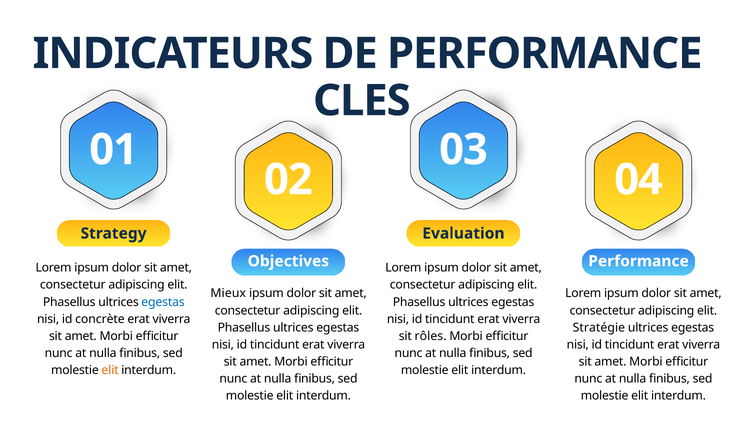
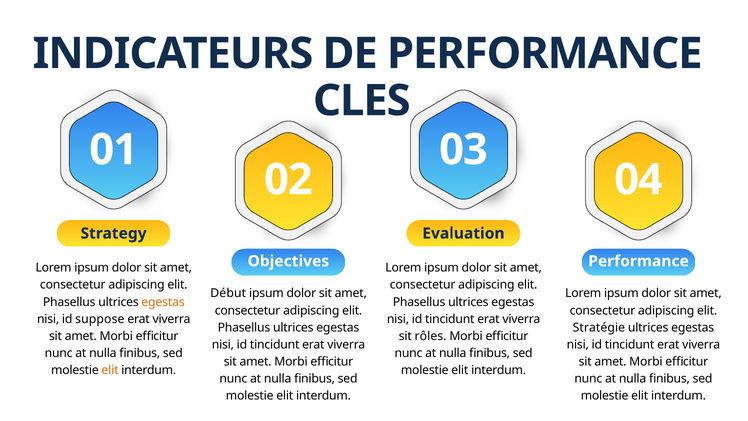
Mieux: Mieux -> Début (228, 293)
egestas colour: blue -> orange (163, 302)
concrète: concrète -> suppose (100, 319)
